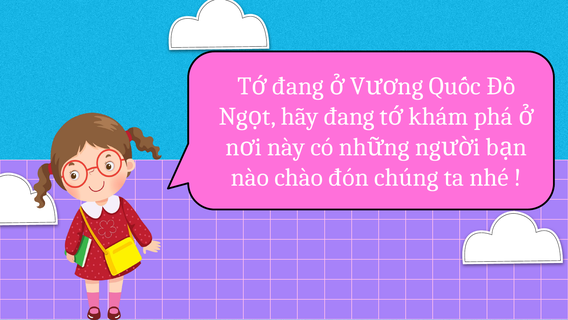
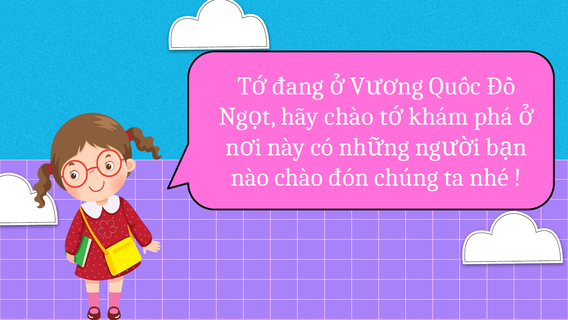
hãy đang: đang -> chào (349, 116)
